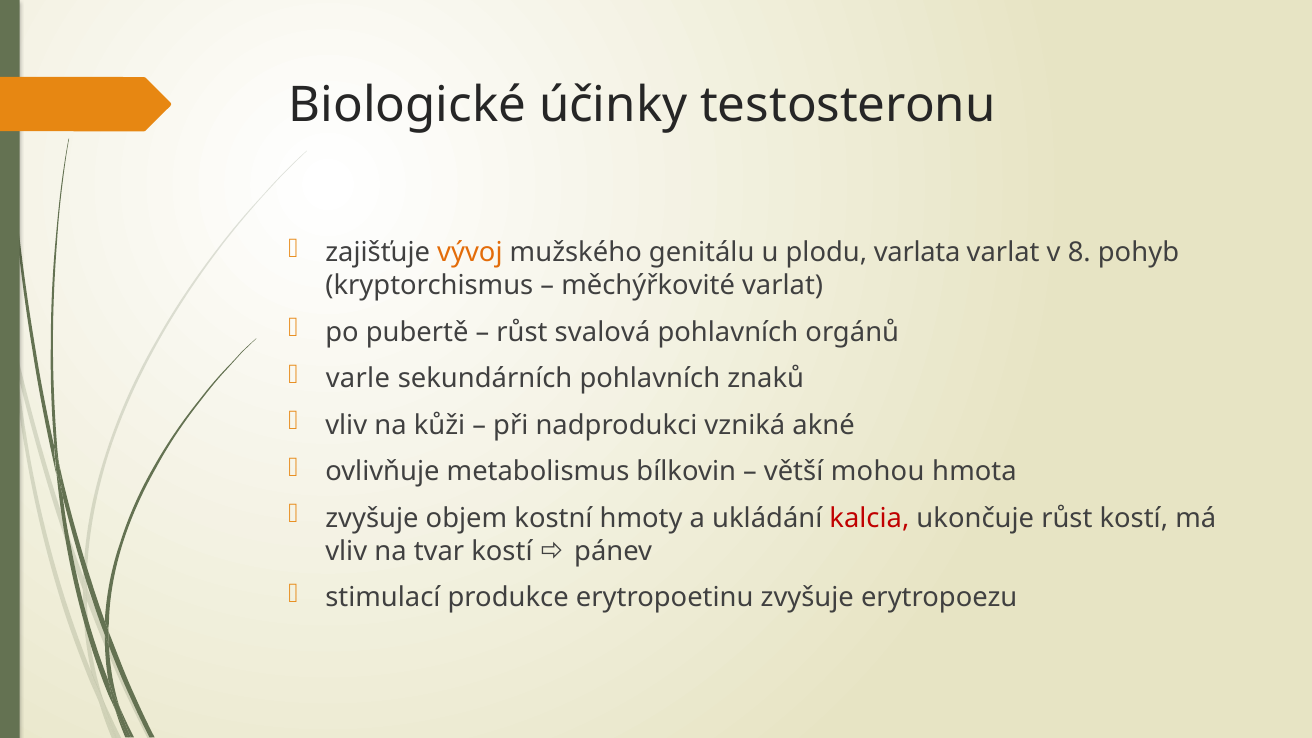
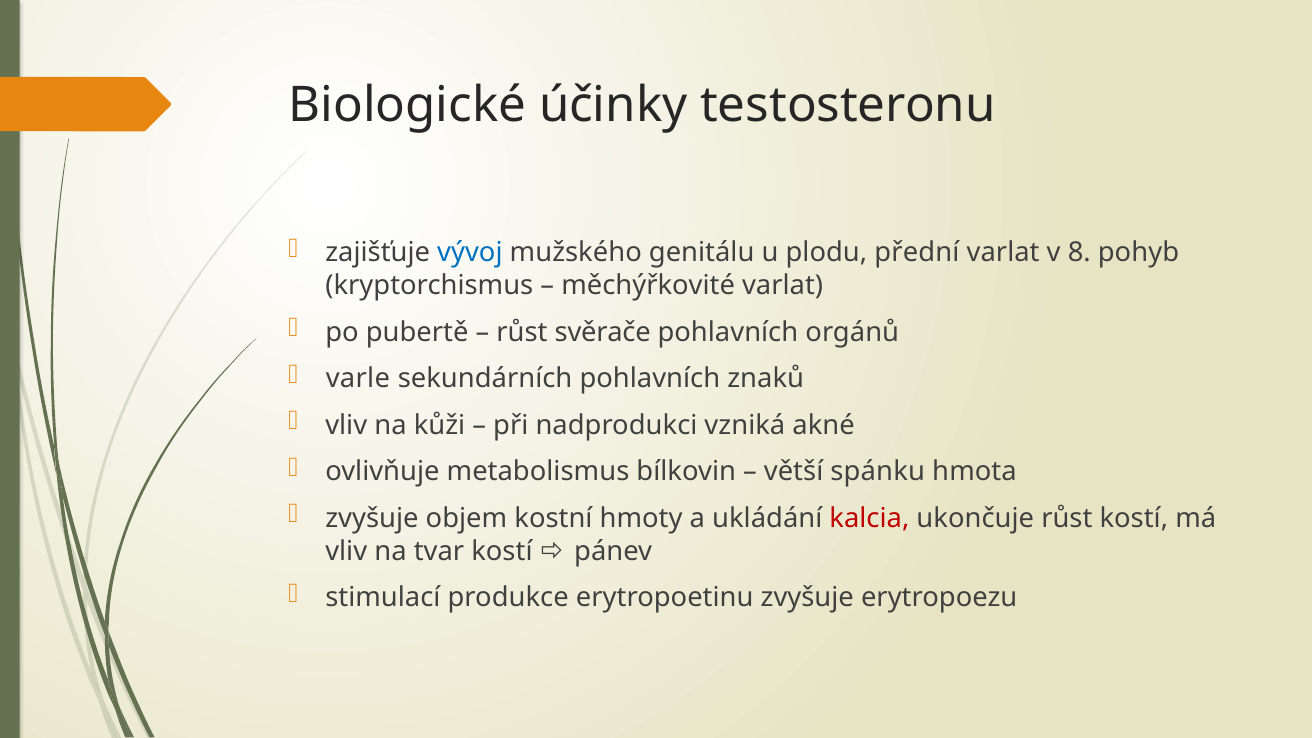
vývoj colour: orange -> blue (470, 253)
varlata: varlata -> přední (917, 253)
svalová: svalová -> svěrače (603, 332)
mohou: mohou -> spánku (878, 472)
